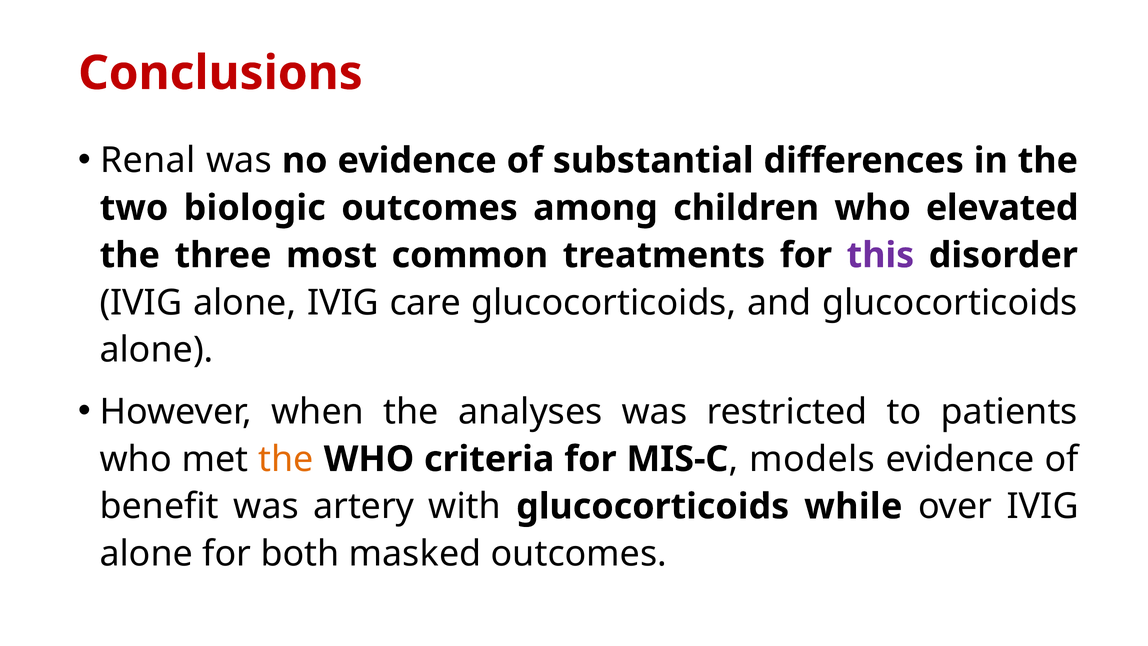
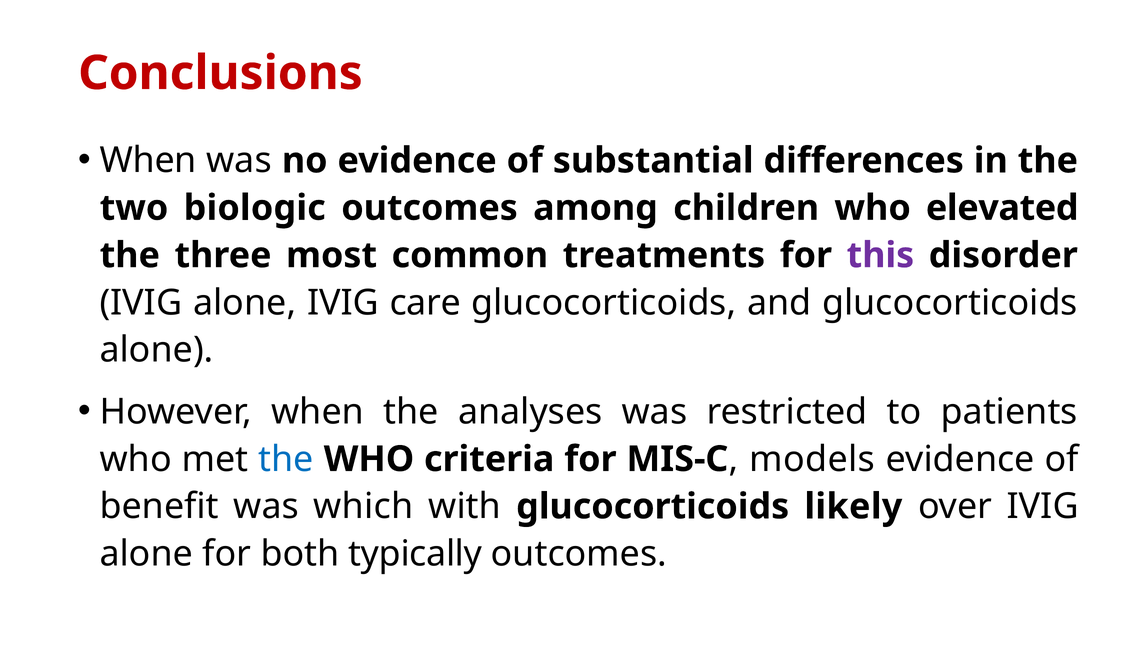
Renal: Renal -> When (148, 161)
the colour: orange -> blue (286, 459)
artery: artery -> which (364, 506)
while: while -> likely (853, 506)
masked: masked -> typically (415, 554)
